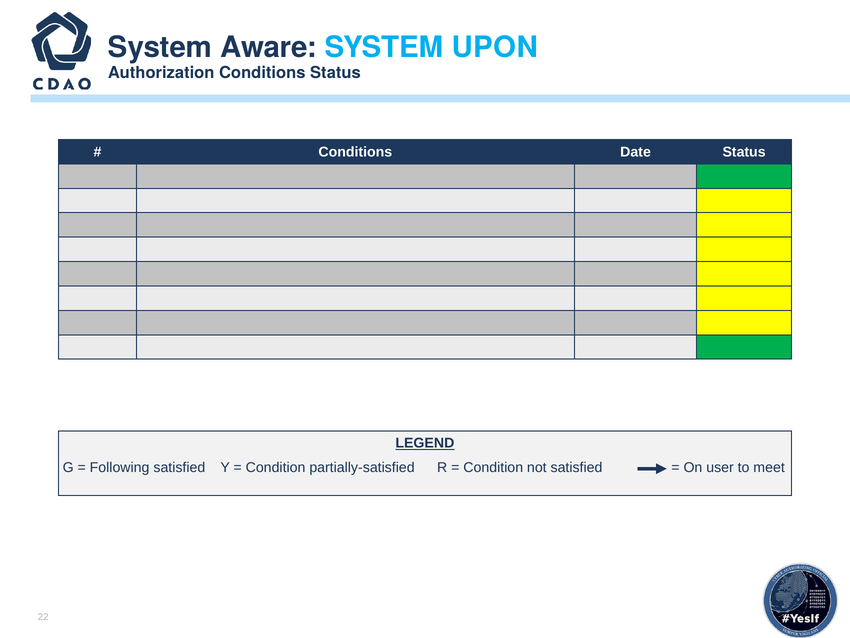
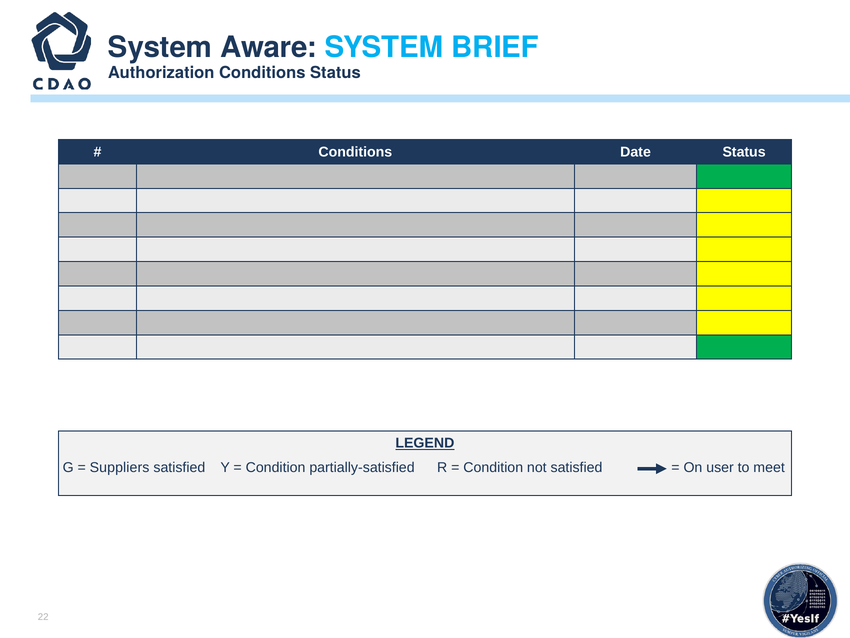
UPON: UPON -> BRIEF (495, 48)
Following: Following -> Suppliers (120, 467)
